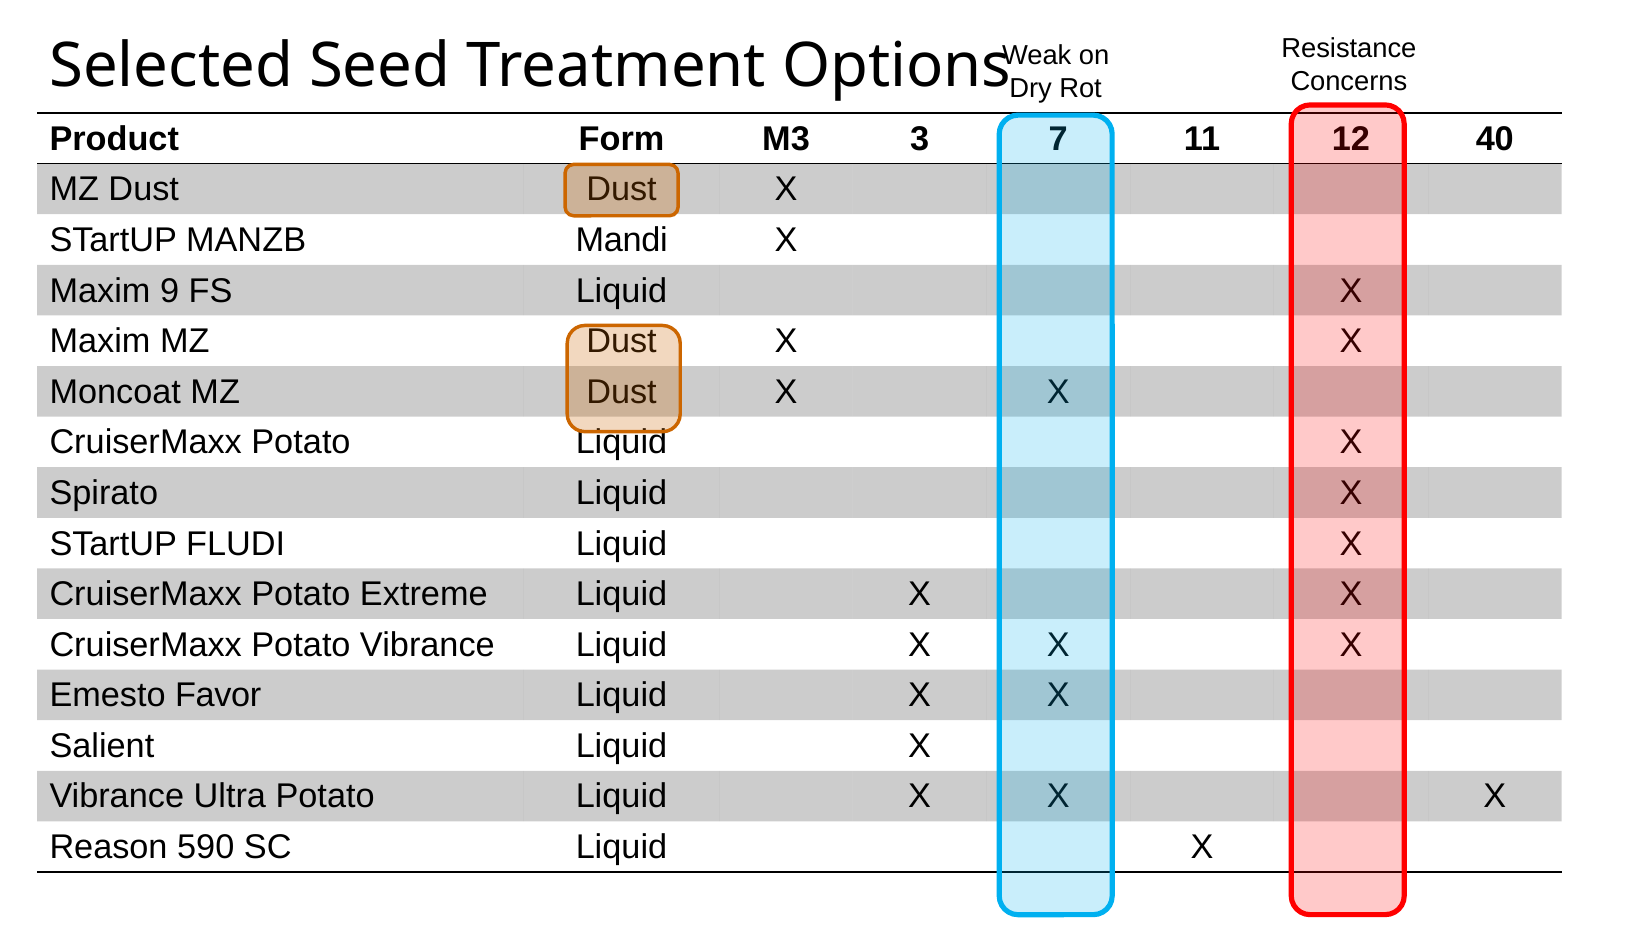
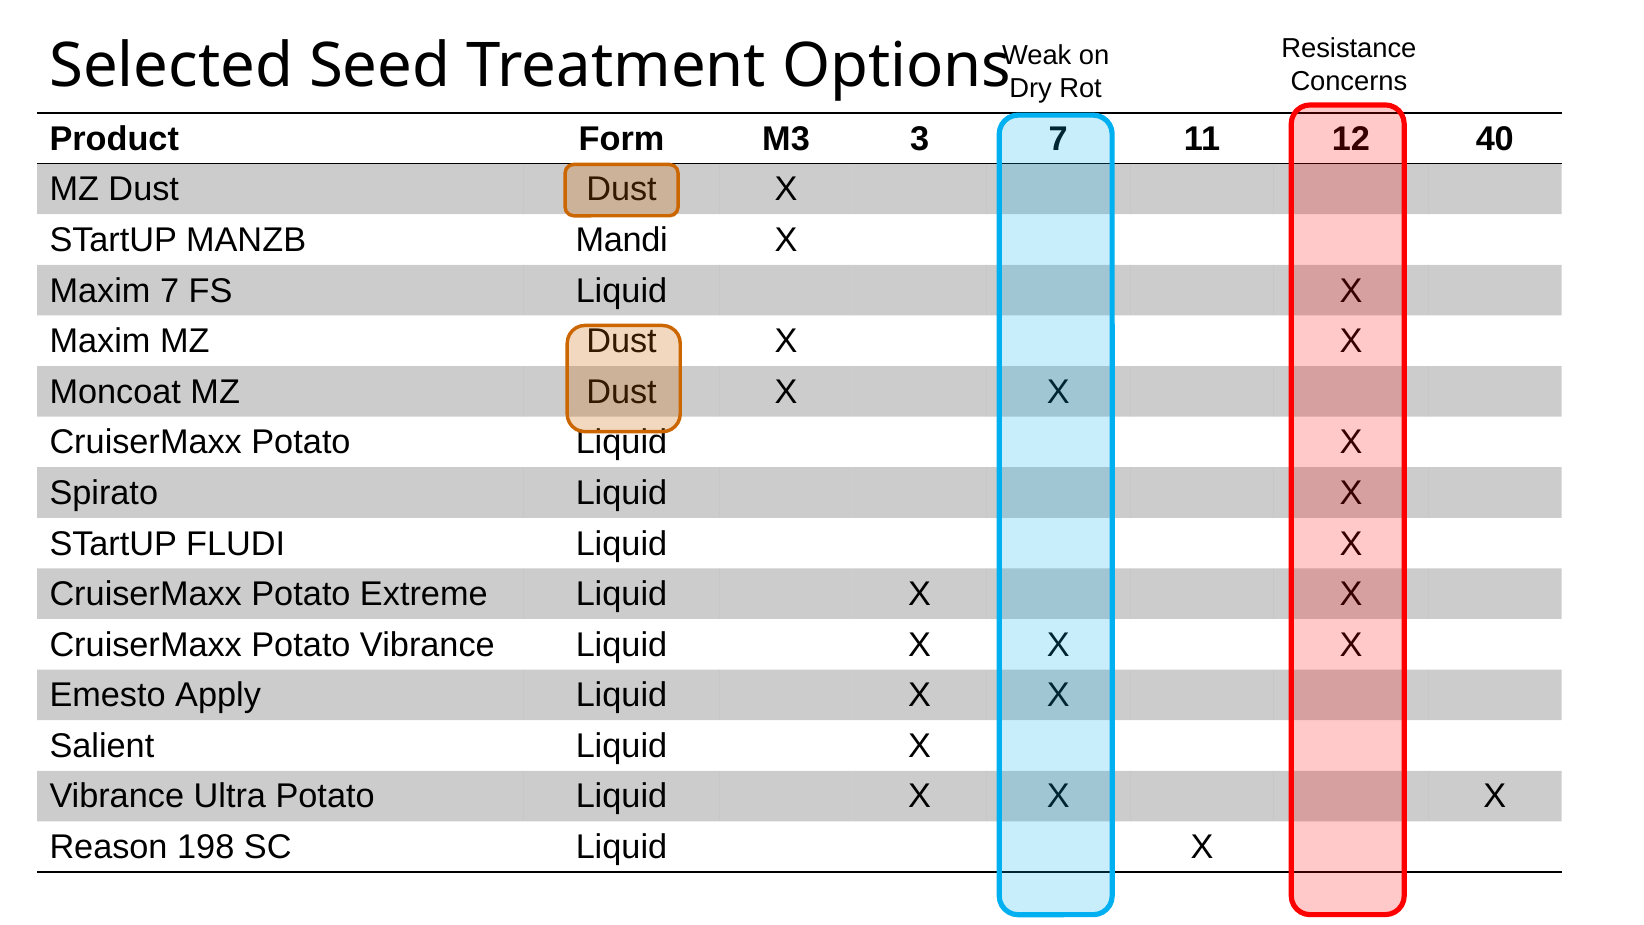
Maxim 9: 9 -> 7 (170, 291)
Favor: Favor -> Apply (218, 695)
590: 590 -> 198 (206, 847)
